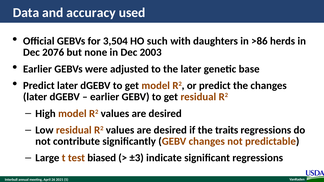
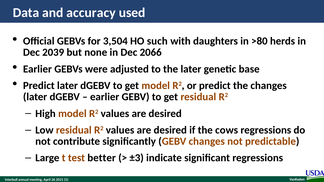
>86: >86 -> >80 (259, 41)
2076: 2076 -> 2039 (53, 52)
2003: 2003 -> 2066 (151, 52)
traits: traits -> cows (227, 130)
biased: biased -> better (102, 158)
